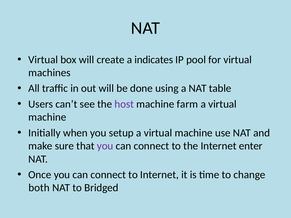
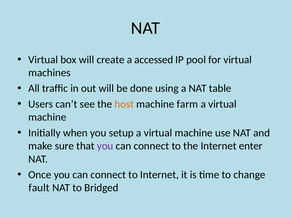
indicates: indicates -> accessed (154, 60)
host colour: purple -> orange (124, 104)
both: both -> fault (39, 188)
